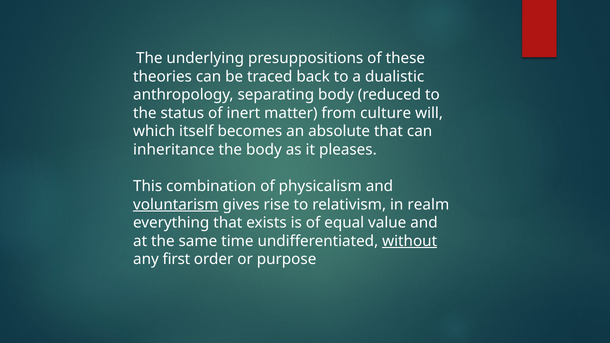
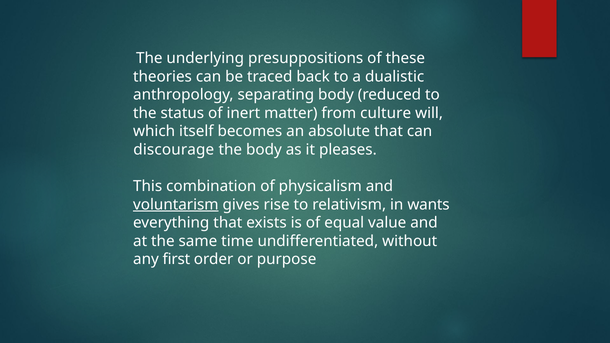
inheritance: inheritance -> discourage (174, 150)
realm: realm -> wants (428, 205)
without underline: present -> none (410, 241)
